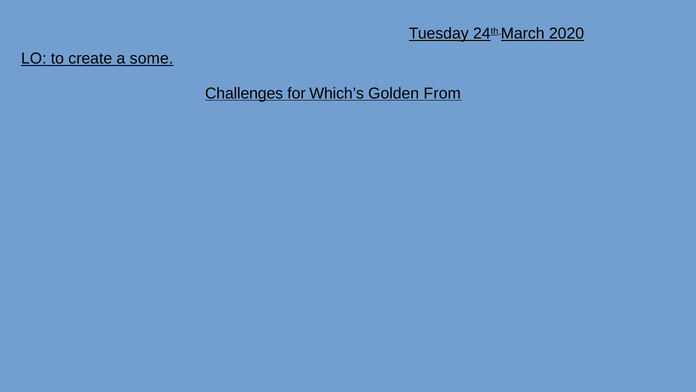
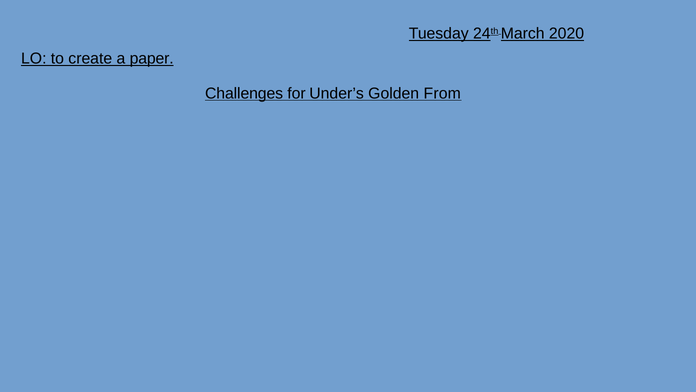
some: some -> paper (152, 58)
Which’s: Which’s -> Under’s (337, 93)
